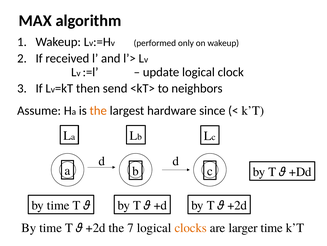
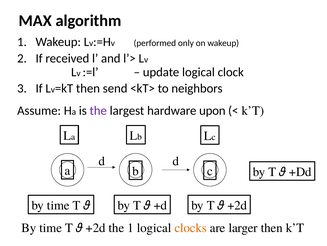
the colour: orange -> purple (98, 110)
since: since -> upon (212, 110)
the 7: 7 -> 1 (131, 227)
larger time: time -> then (272, 227)
